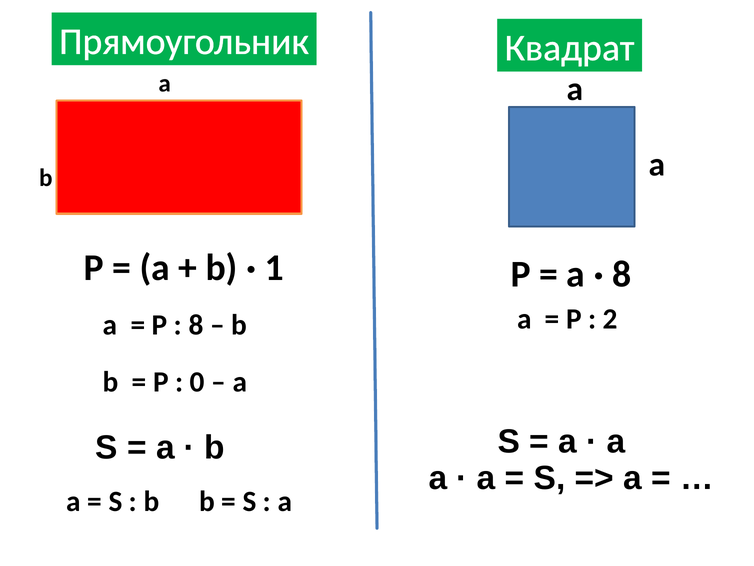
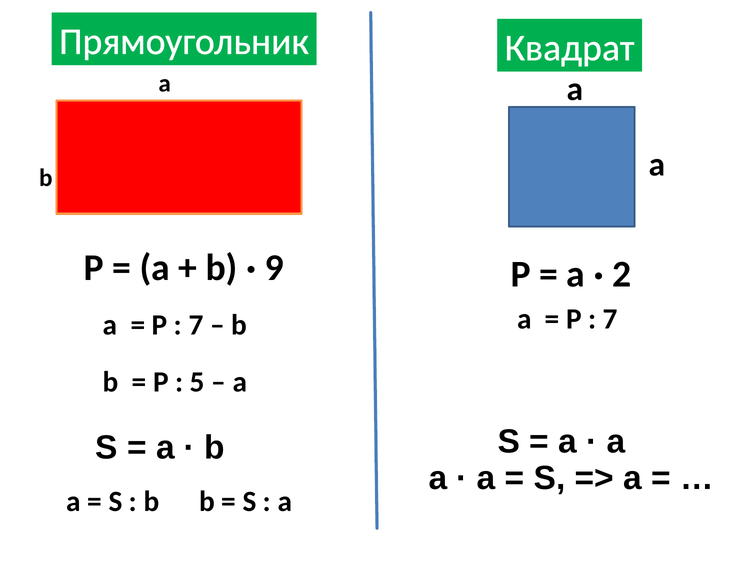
1: 1 -> 9 (274, 268)
8: 8 -> 2 (622, 274)
2: 2 -> 7 (610, 319)
8: 8 -> 7 (196, 325)
0: 0 -> 5 (197, 381)
